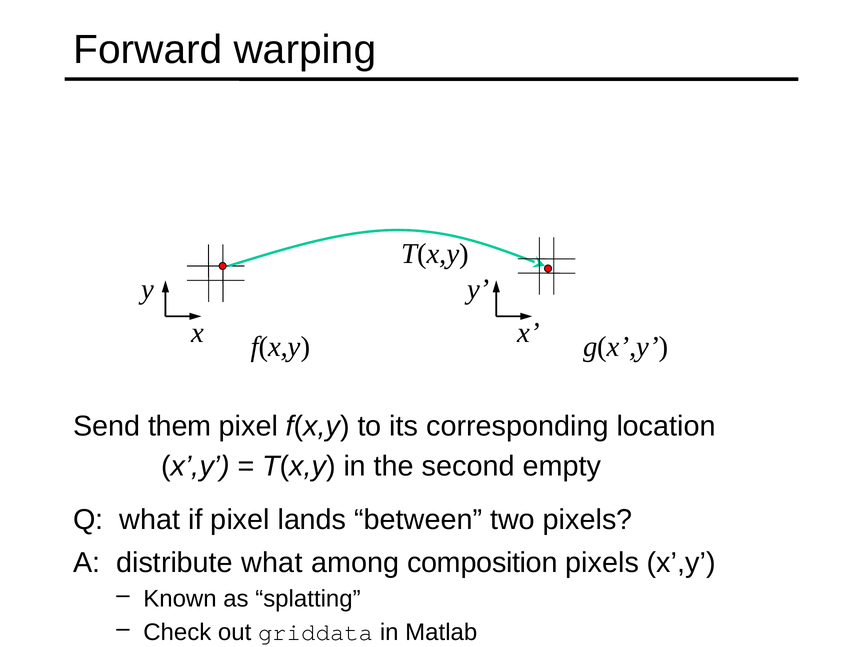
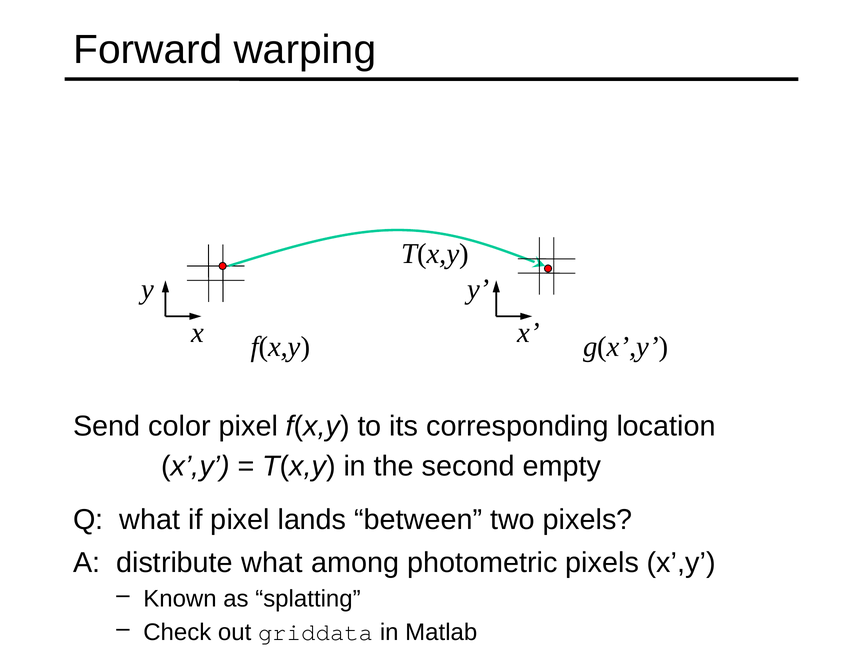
them: them -> color (180, 426)
composition: composition -> photometric (482, 563)
